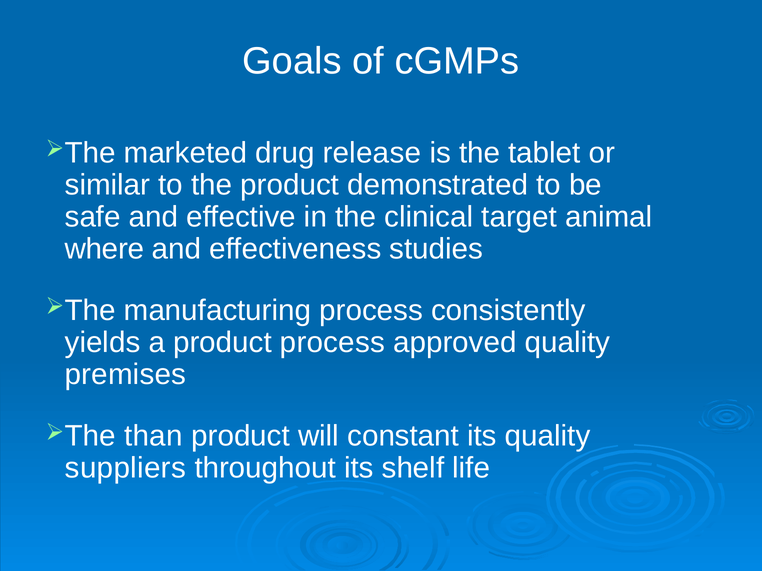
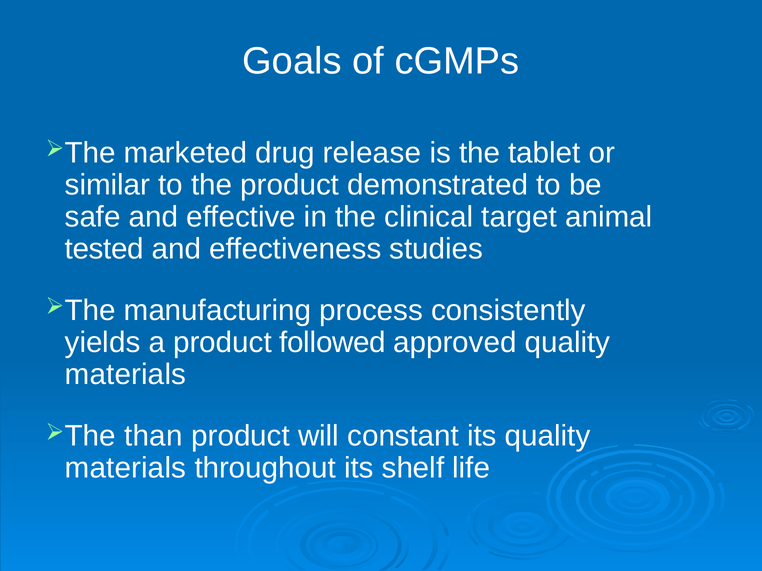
where: where -> tested (104, 249)
product process: process -> followed (333, 343)
premises: premises -> materials (125, 375)
suppliers: suppliers -> materials (125, 468)
